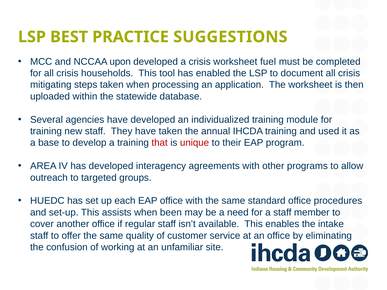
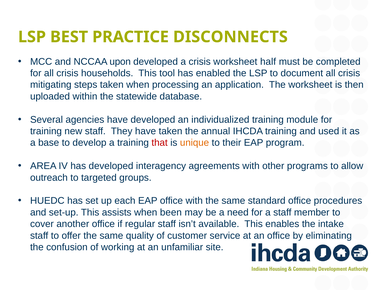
SUGGESTIONS: SUGGESTIONS -> DISCONNECTS (230, 37)
fuel: fuel -> half (268, 62)
unique colour: red -> orange (195, 143)
